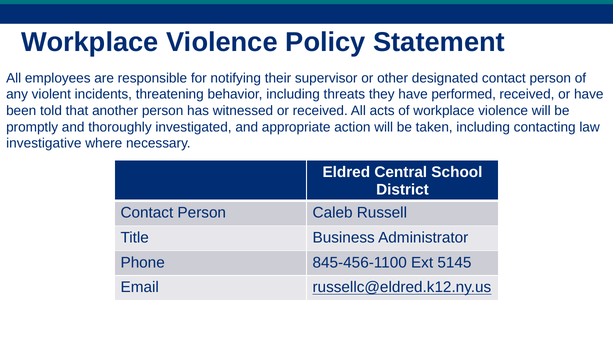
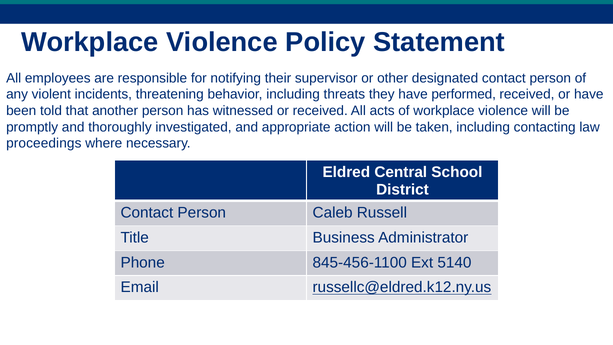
investigative: investigative -> proceedings (44, 143)
5145: 5145 -> 5140 (454, 262)
